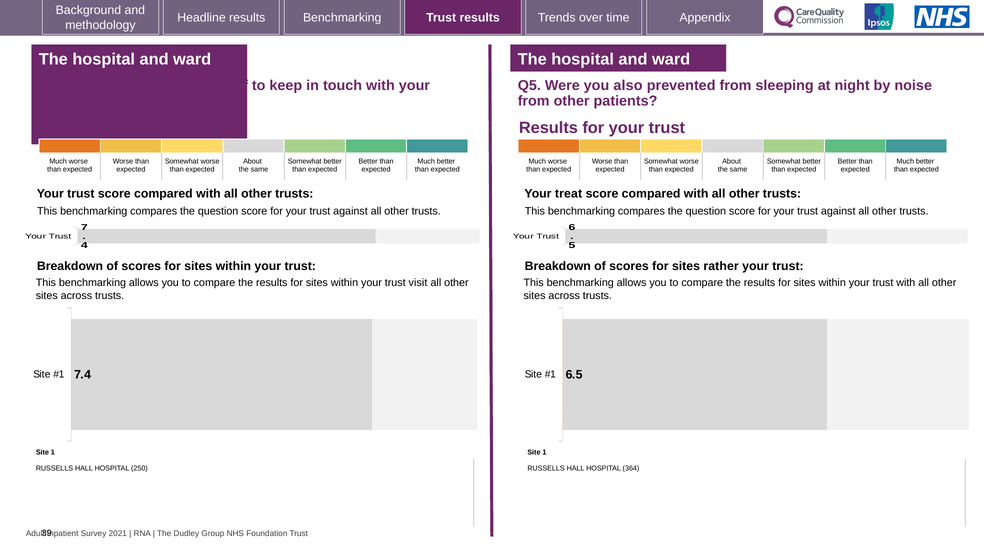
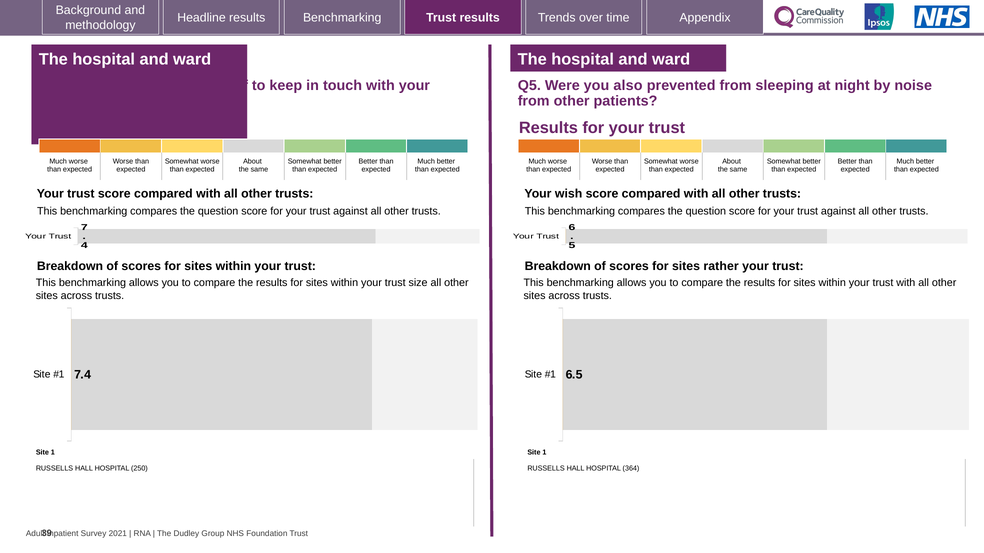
treat: treat -> wish (569, 194)
visit: visit -> size (418, 283)
